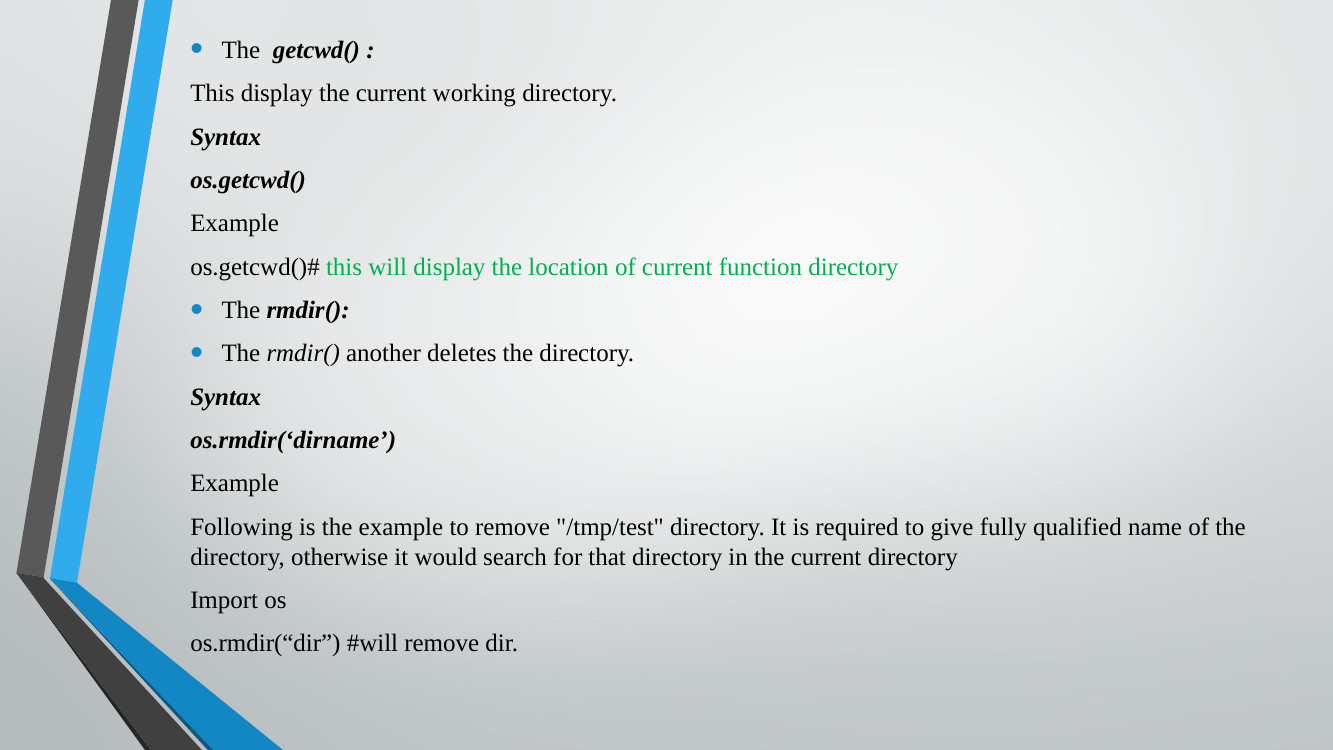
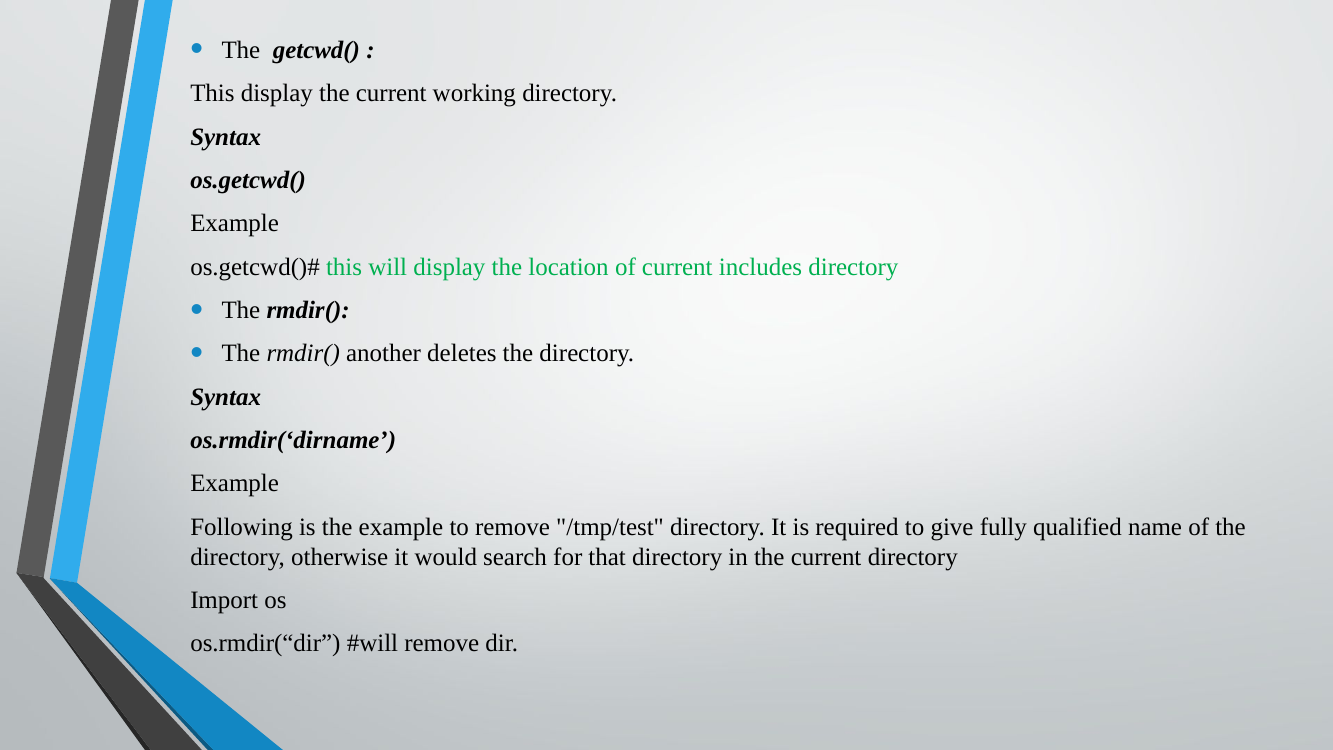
function: function -> includes (760, 267)
